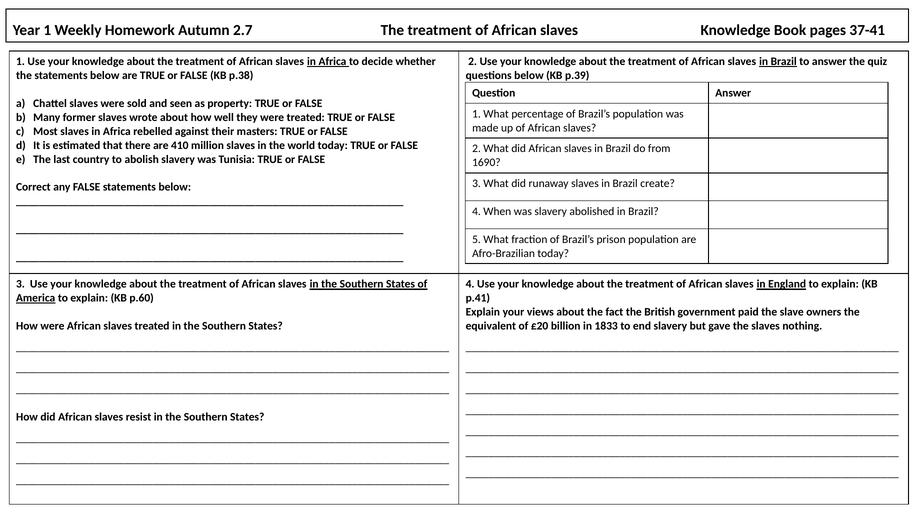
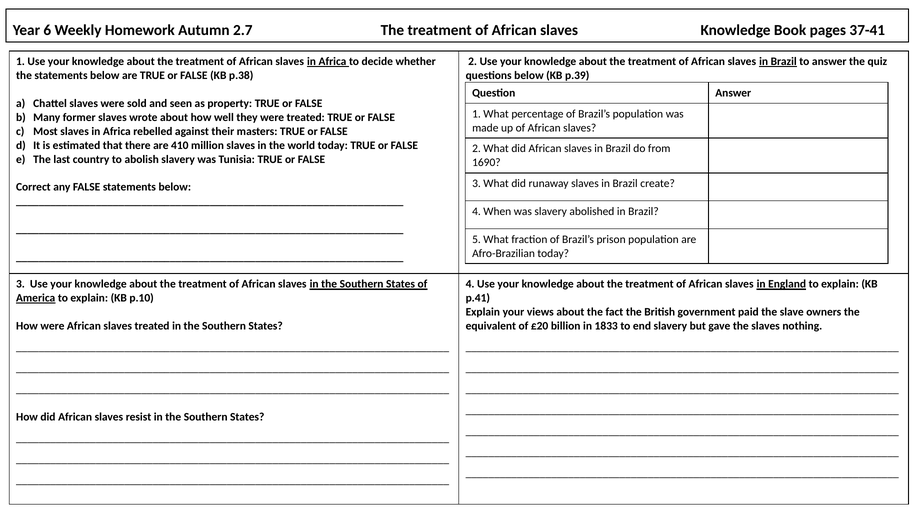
Year 1: 1 -> 6 (47, 30)
p.60: p.60 -> p.10 (142, 298)
